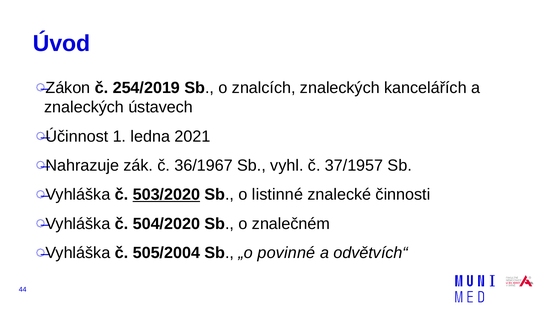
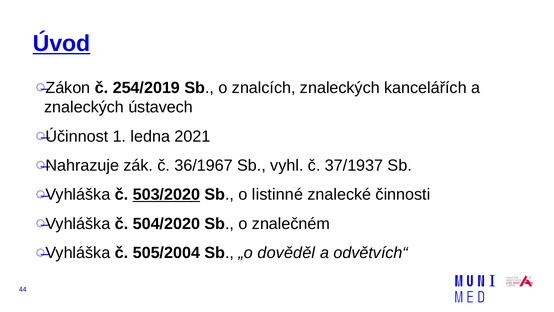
Úvod underline: none -> present (62, 44)
37/1957: 37/1957 -> 37/1937 (354, 165)
povinné: povinné -> dověděl (286, 253)
